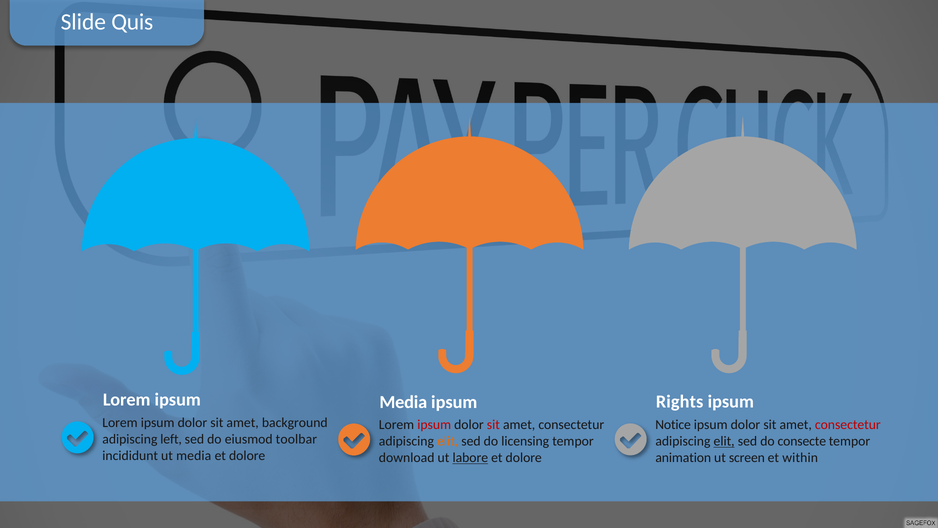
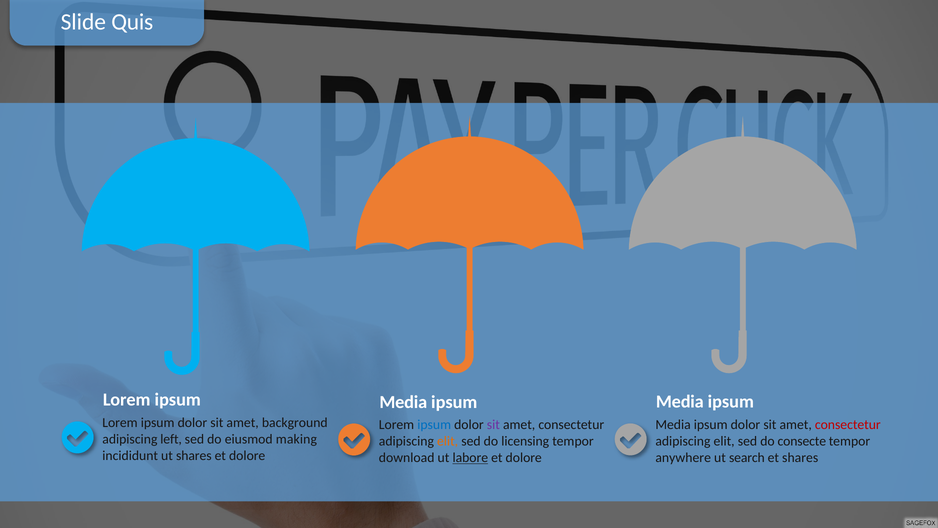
Rights: Rights -> Media (680, 402)
Notice: Notice -> Media (673, 425)
ipsum colour: red -> blue (434, 425)
sit colour: red -> purple (493, 425)
toolbar: toolbar -> making (296, 439)
elit underline: present -> none (724, 441)
ut media: media -> shares (194, 455)
animation: animation -> anywhere (683, 457)
screen: screen -> search (747, 457)
et within: within -> shares (800, 457)
